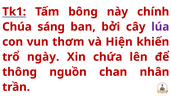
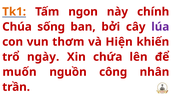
Tk1 colour: red -> orange (14, 12)
bông: bông -> ngon (83, 12)
sáng: sáng -> sống (51, 27)
thông: thông -> muốn (20, 72)
chan: chan -> công (113, 72)
